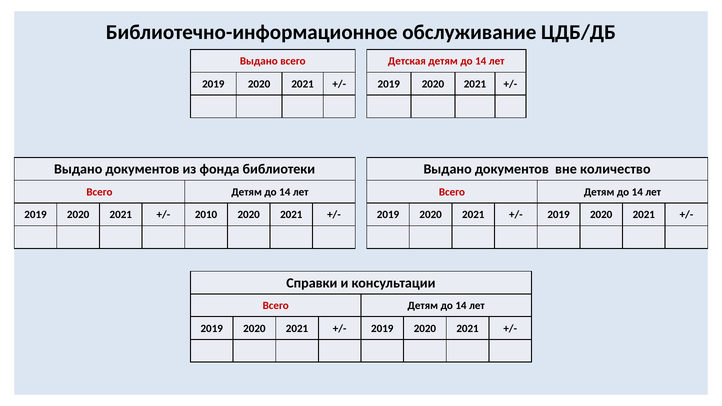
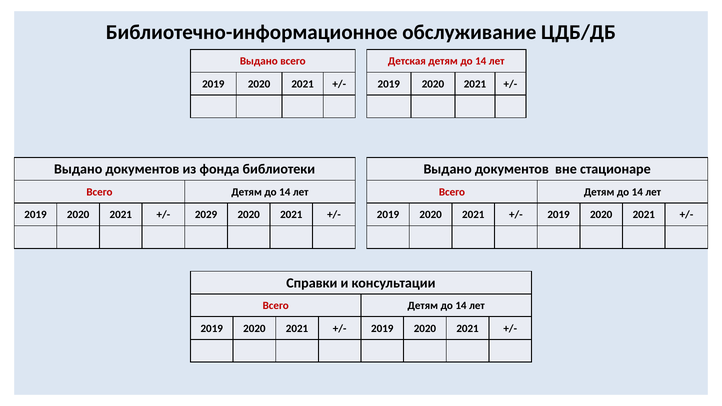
количество: количество -> стационаре (615, 169)
2010: 2010 -> 2029 (206, 215)
